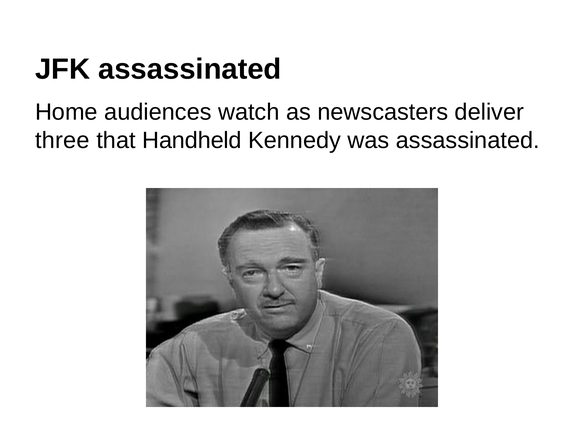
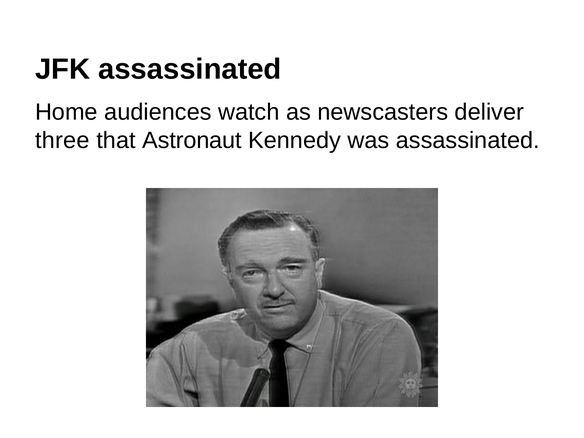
Handheld: Handheld -> Astronaut (192, 140)
